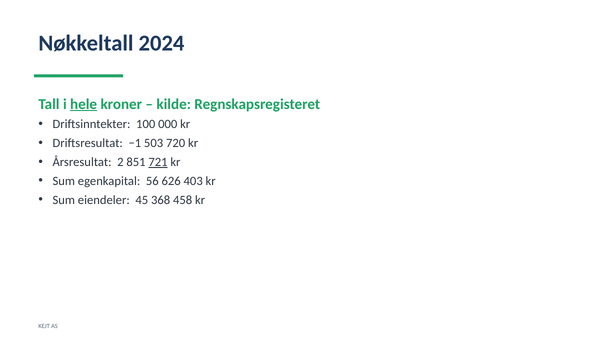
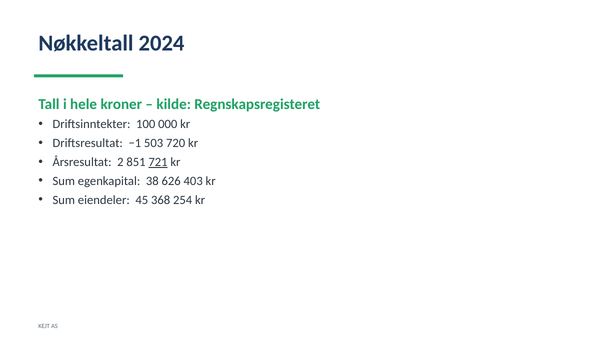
hele underline: present -> none (84, 104)
56: 56 -> 38 (152, 181)
458: 458 -> 254 (183, 200)
